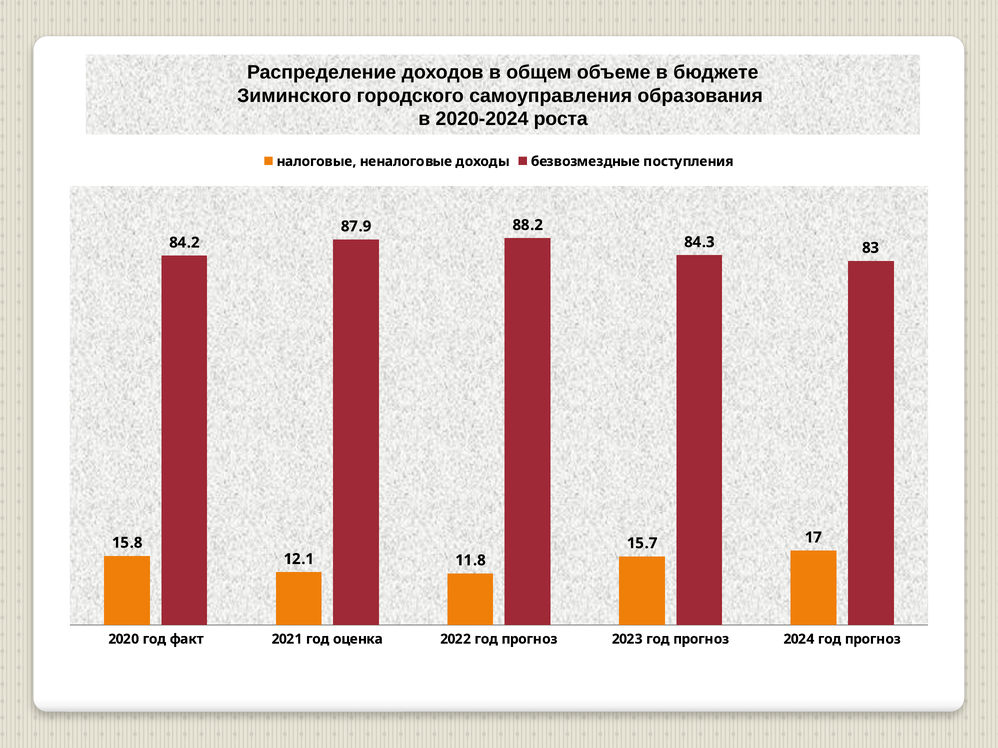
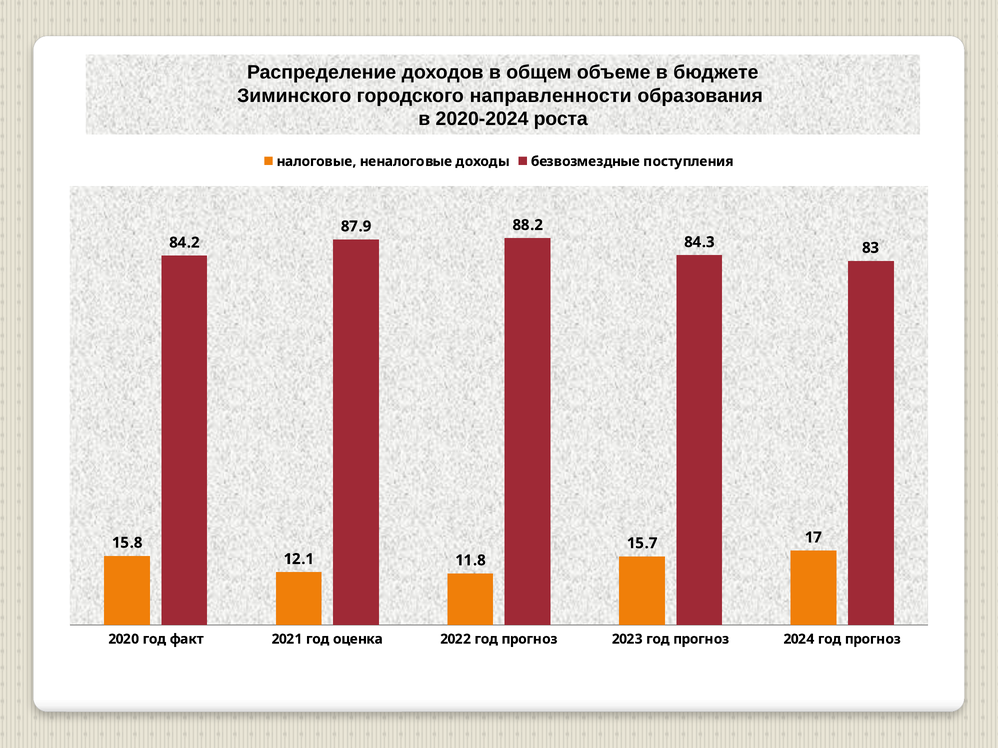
самоуправления: самоуправления -> направленности (551, 96)
